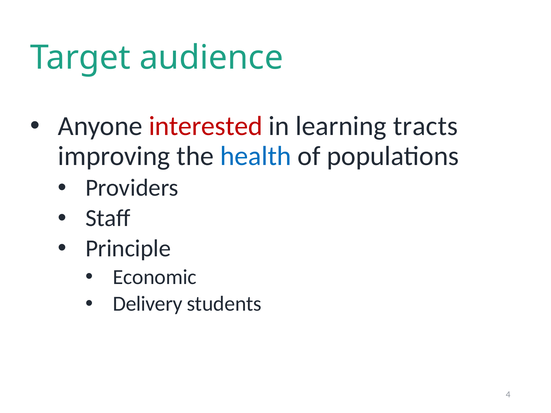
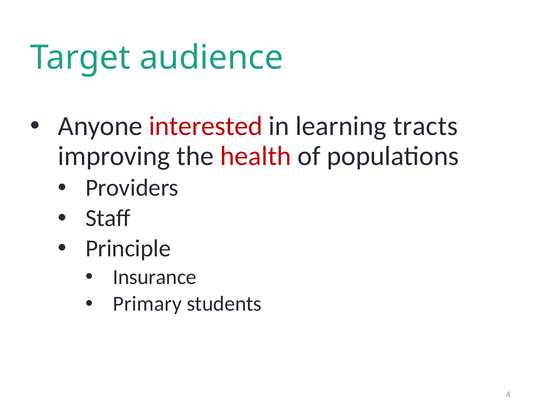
health colour: blue -> red (256, 156)
Economic: Economic -> Insurance (155, 277)
Delivery: Delivery -> Primary (147, 304)
